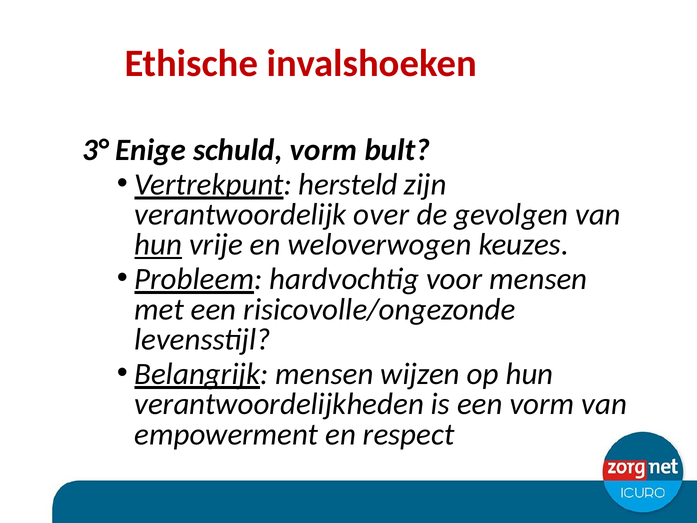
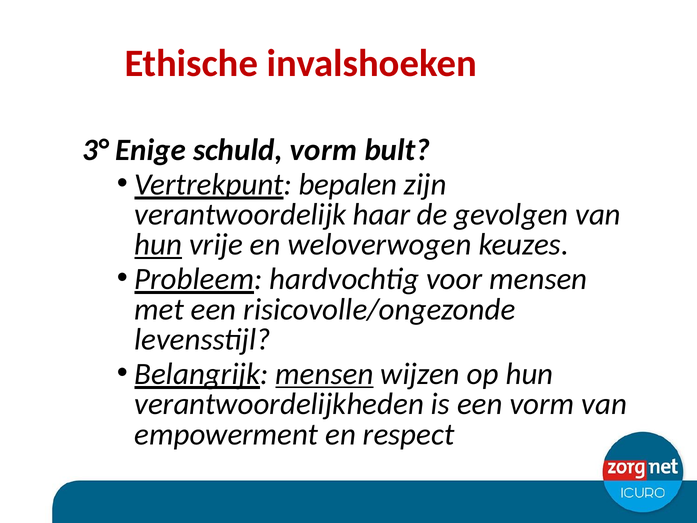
hersteld: hersteld -> bepalen (348, 184)
over: over -> haar (382, 214)
mensen underline: none -> present (324, 374)
